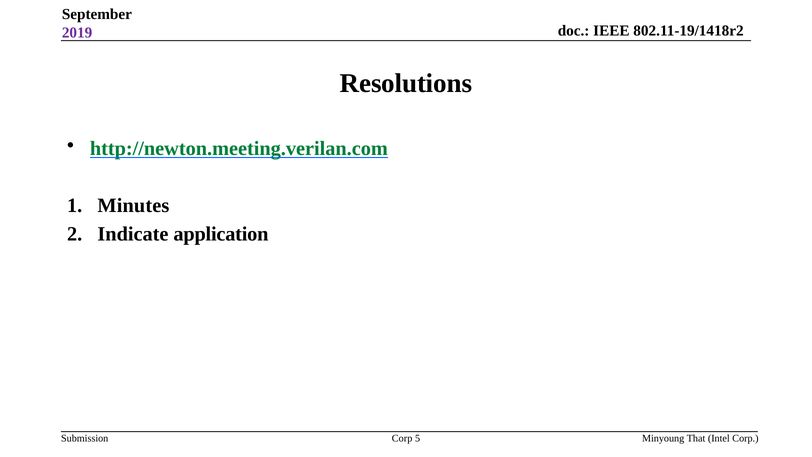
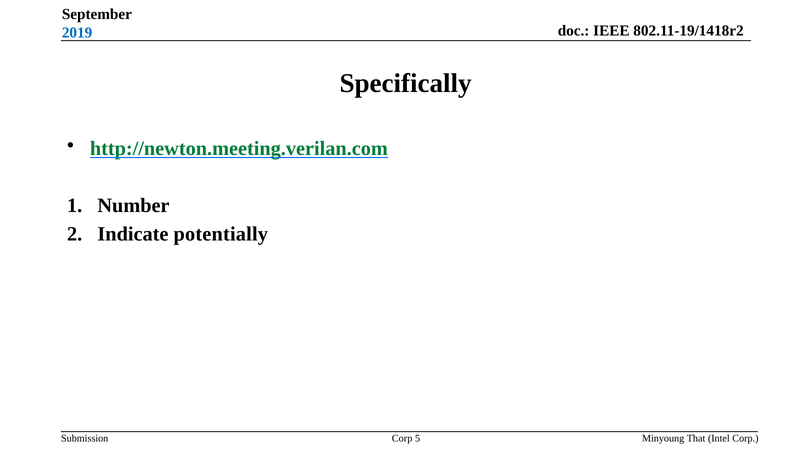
2019 colour: purple -> blue (77, 32)
Resolutions: Resolutions -> Specifically (406, 83)
Minutes: Minutes -> Number (133, 205)
application: application -> potentially (221, 234)
